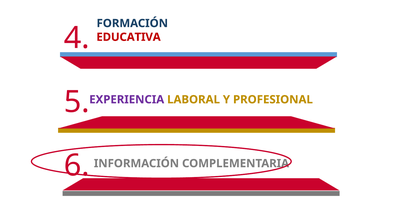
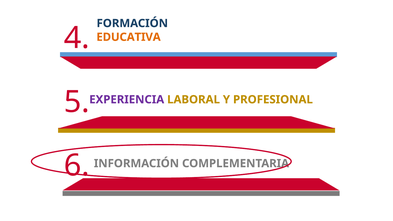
EDUCATIVA colour: red -> orange (129, 37)
